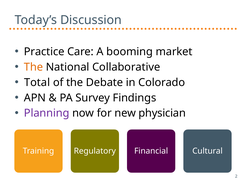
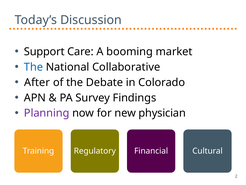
Practice: Practice -> Support (44, 52)
The colour: orange -> blue (33, 67)
Total: Total -> After (37, 82)
